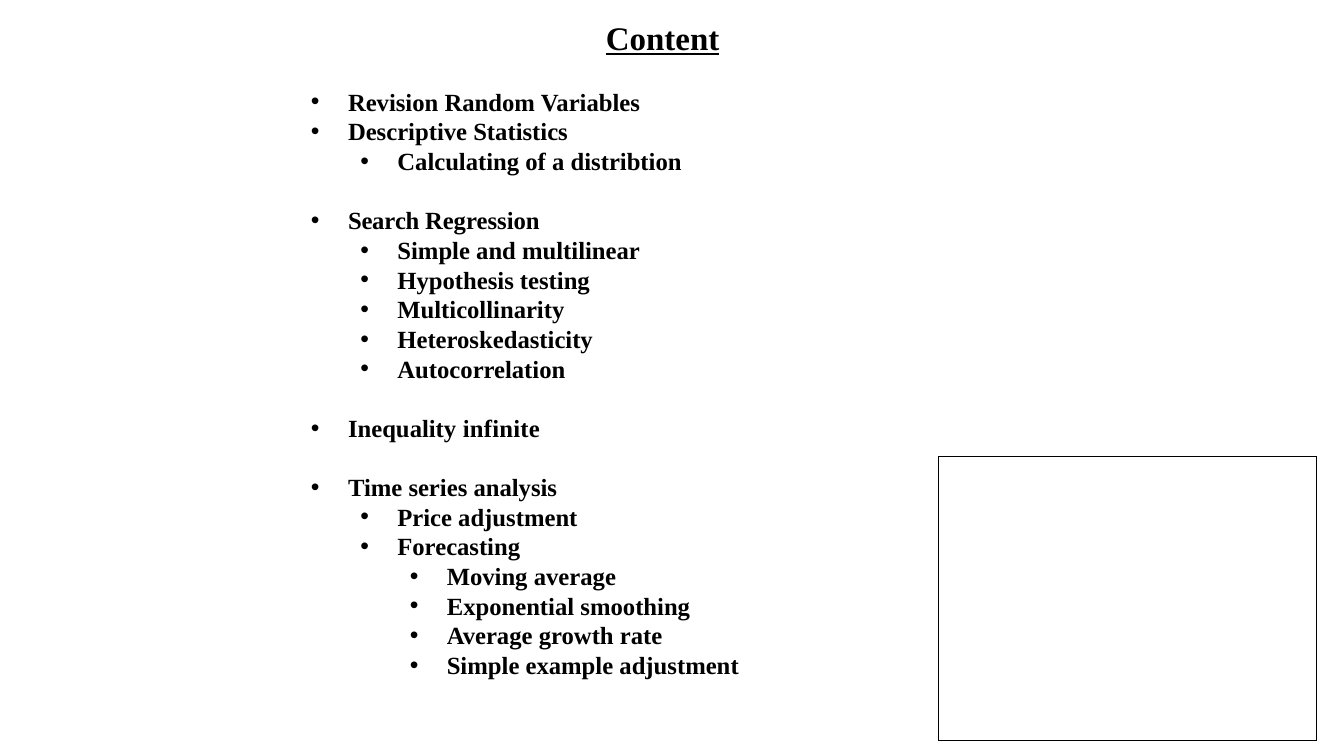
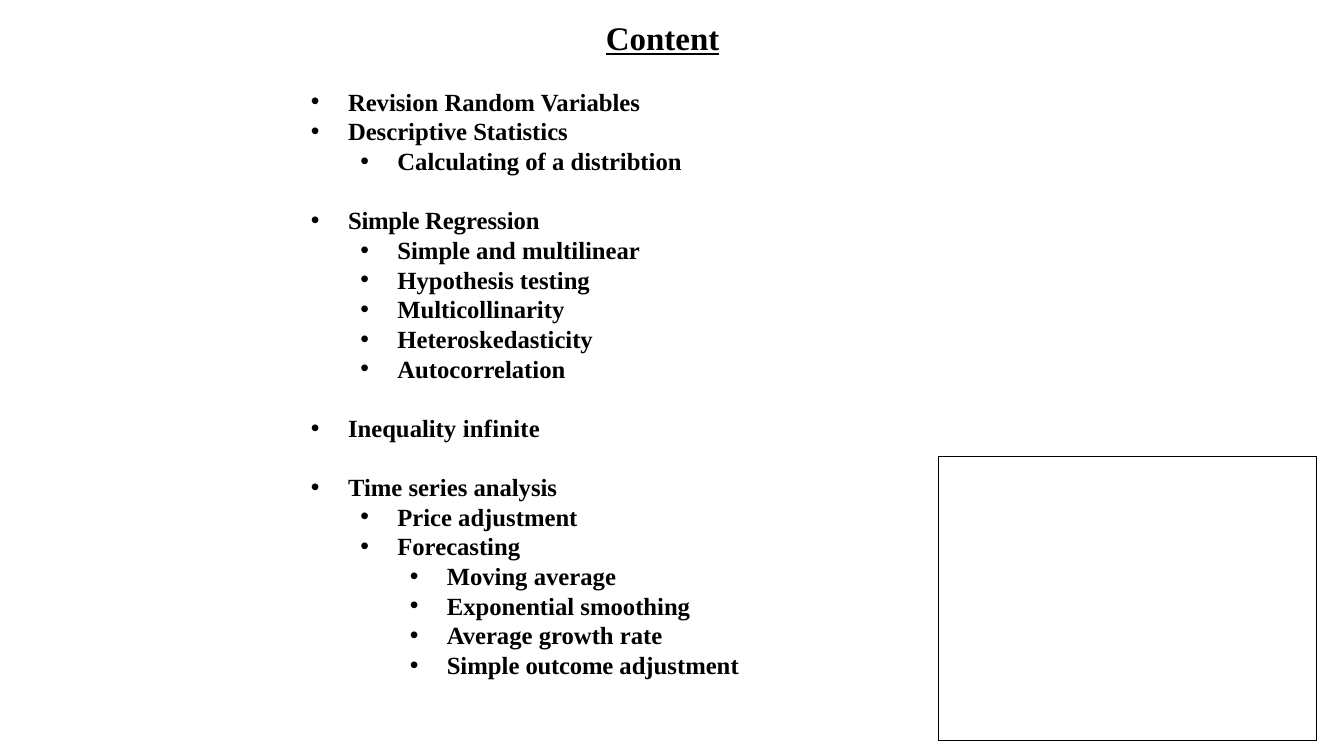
Search: Search -> Simple (384, 222)
example: example -> outcome (569, 666)
